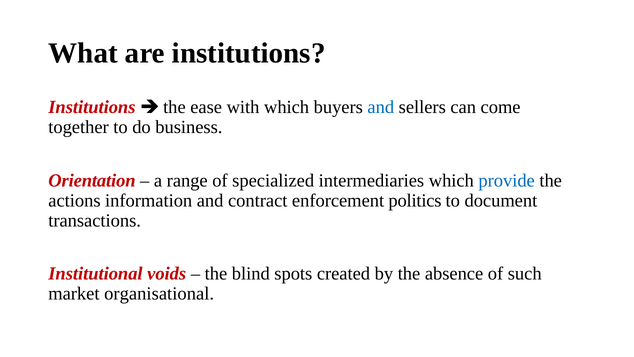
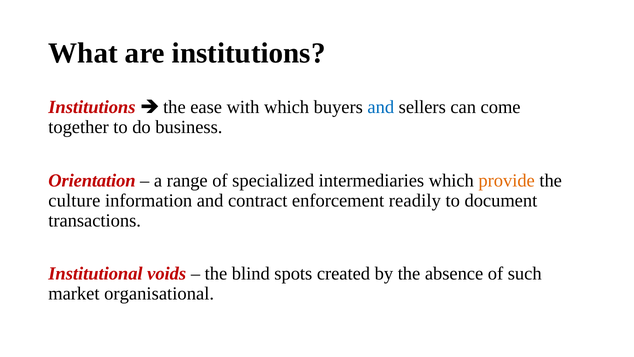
provide colour: blue -> orange (507, 180)
actions: actions -> culture (74, 200)
politics: politics -> readily (415, 200)
